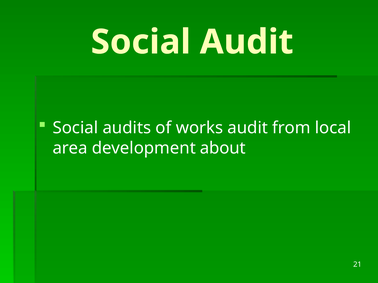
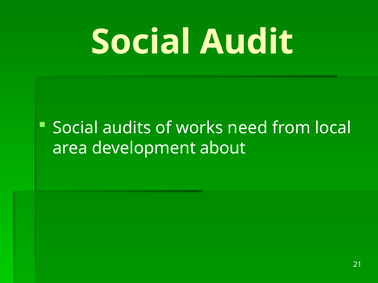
works audit: audit -> need (248, 128)
